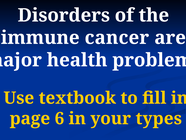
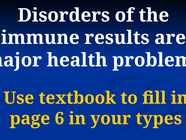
cancer: cancer -> results (117, 38)
